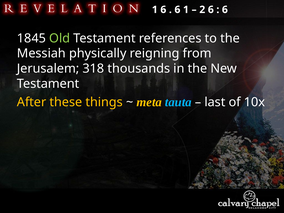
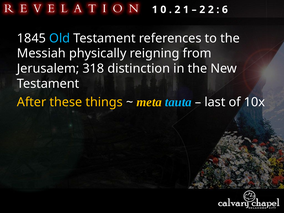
1 6: 6 -> 0 (163, 10)
6: 6 -> 2 (177, 10)
2 6: 6 -> 2 (211, 10)
Old colour: light green -> light blue (60, 38)
thousands: thousands -> distinction (139, 69)
